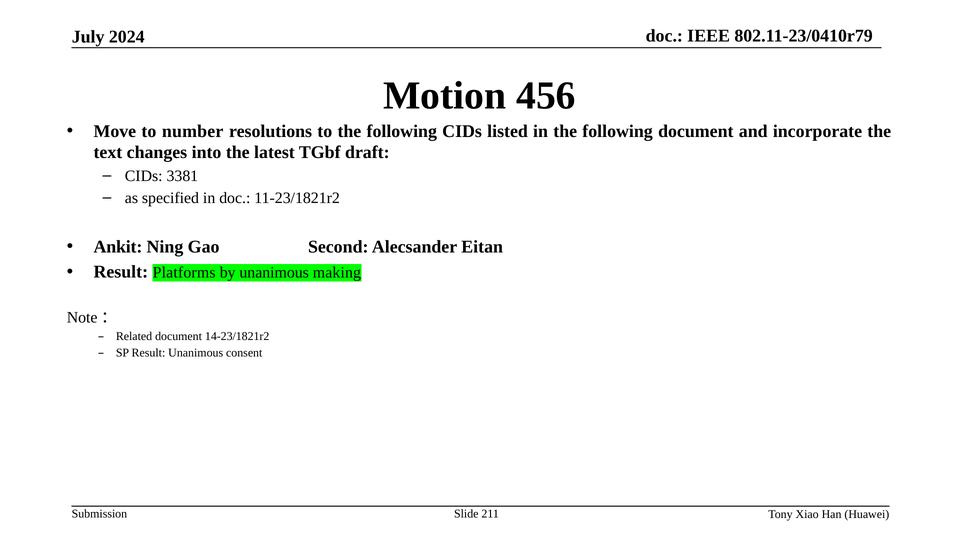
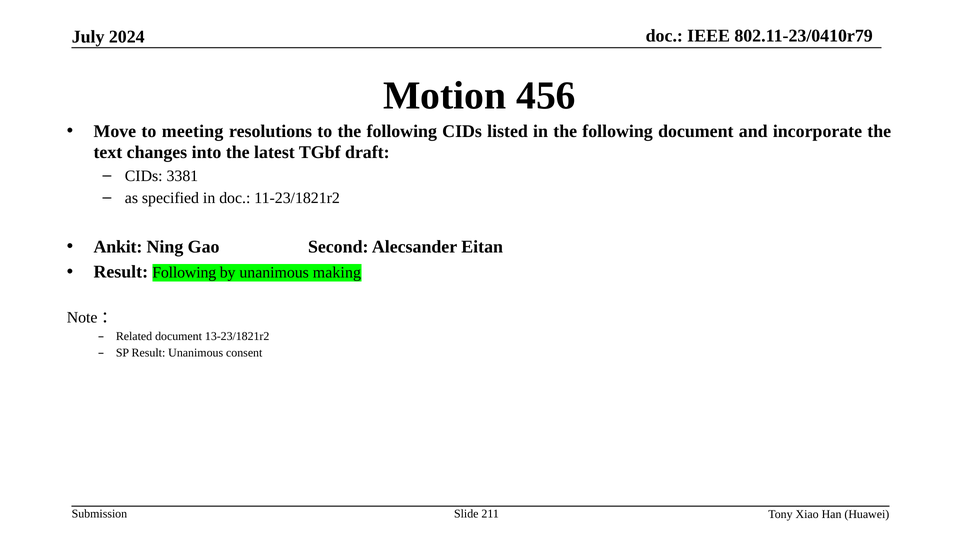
number: number -> meeting (193, 131)
Result Platforms: Platforms -> Following (184, 273)
14-23/1821r2: 14-23/1821r2 -> 13-23/1821r2 (237, 336)
